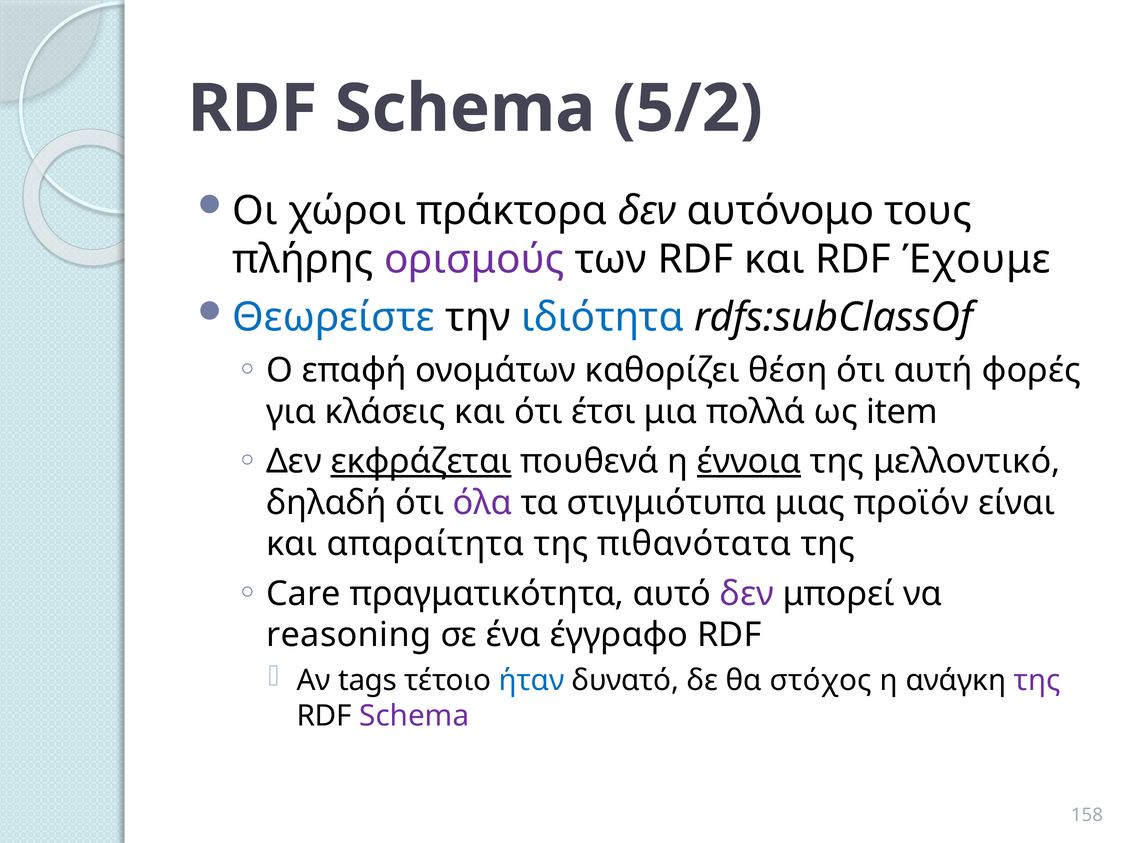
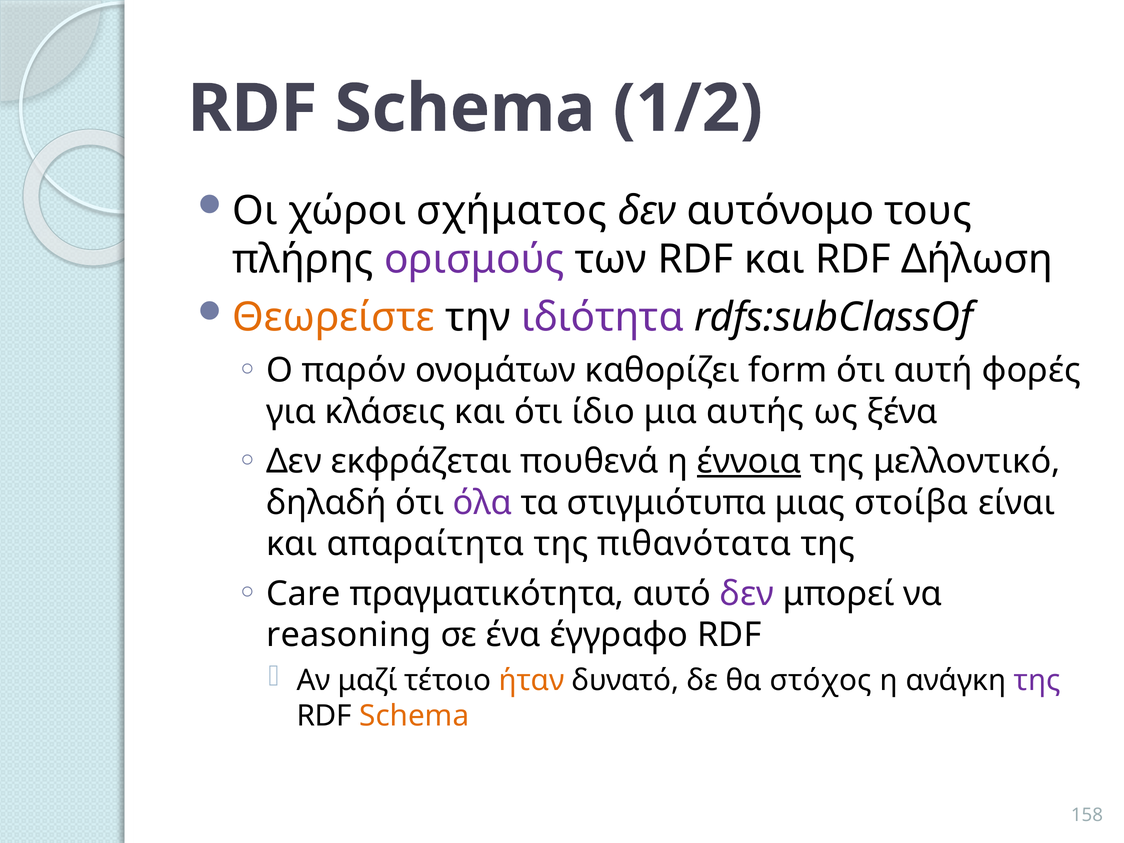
5/2: 5/2 -> 1/2 (688, 109)
πράκτορα: πράκτορα -> σχήματος (512, 211)
Έχουμε: Έχουμε -> Δήλωση (977, 259)
Θεωρείστε colour: blue -> orange (334, 317)
ιδιότητα colour: blue -> purple (602, 317)
επαφή: επαφή -> παρόν (354, 371)
θέση: θέση -> form (788, 371)
έτσι: έτσι -> ίδιο (603, 412)
πολλά: πολλά -> αυτής (755, 412)
item: item -> ξένα (902, 412)
εκφράζεται underline: present -> none (421, 462)
προϊόν: προϊόν -> στοίβα (911, 503)
tags: tags -> μαζί (368, 680)
ήταν colour: blue -> orange (532, 680)
Schema colour: purple -> orange (414, 716)
